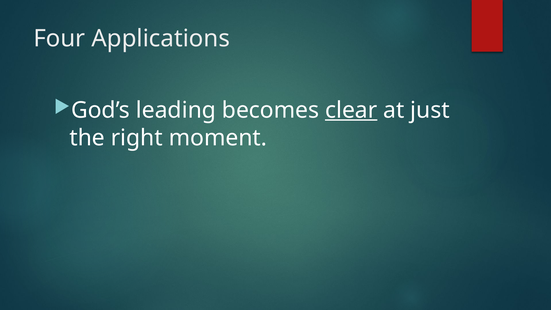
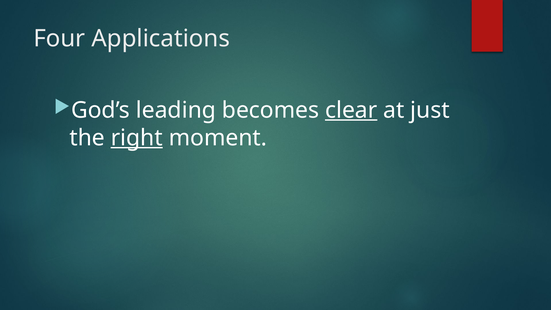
right underline: none -> present (137, 138)
